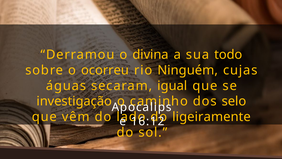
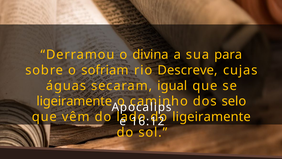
todo: todo -> para (228, 55)
ocorreu: ocorreu -> sofriam (105, 70)
Ninguém: Ninguém -> Descreve (188, 70)
investigação: investigação -> ligeiramente (74, 101)
